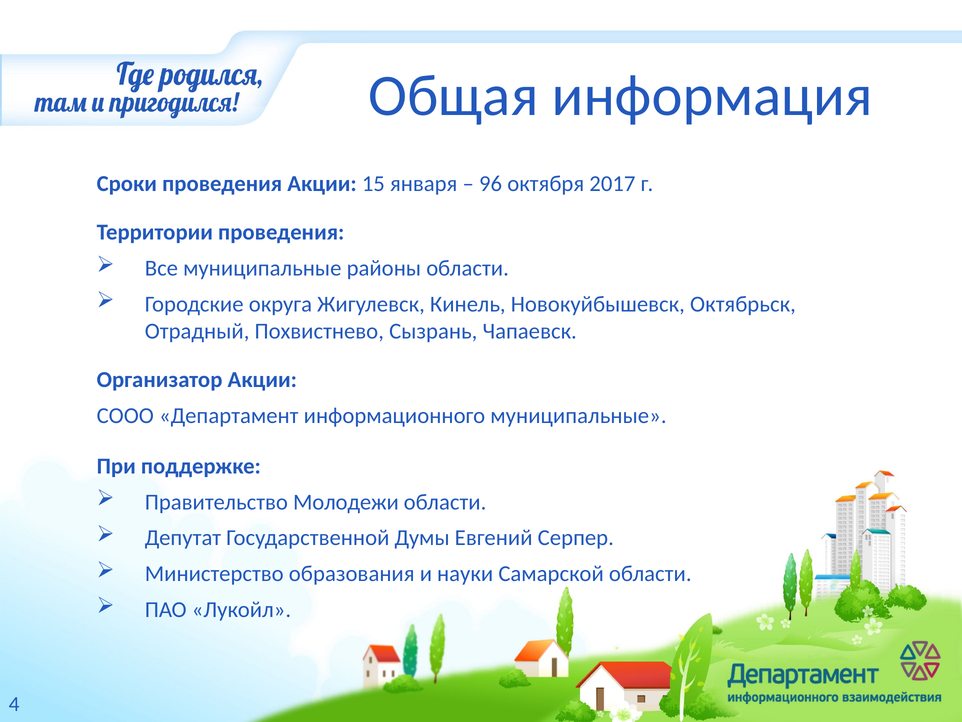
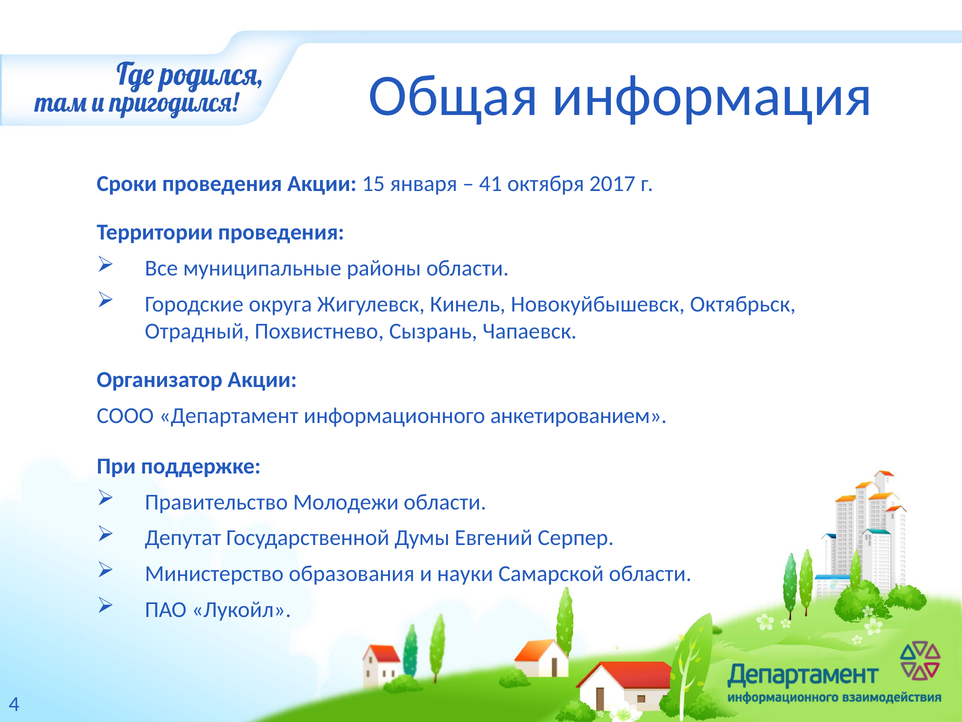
96: 96 -> 41 (491, 184)
информационного муниципальные: муниципальные -> анкетированием (579, 415)
